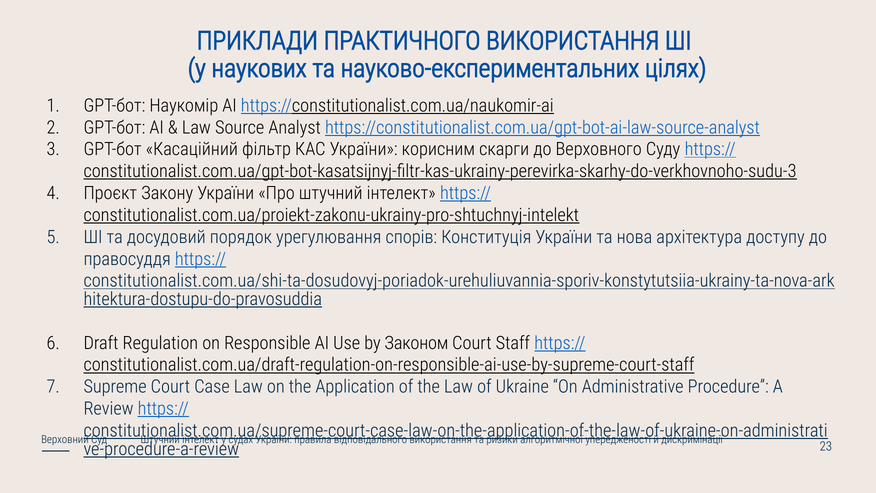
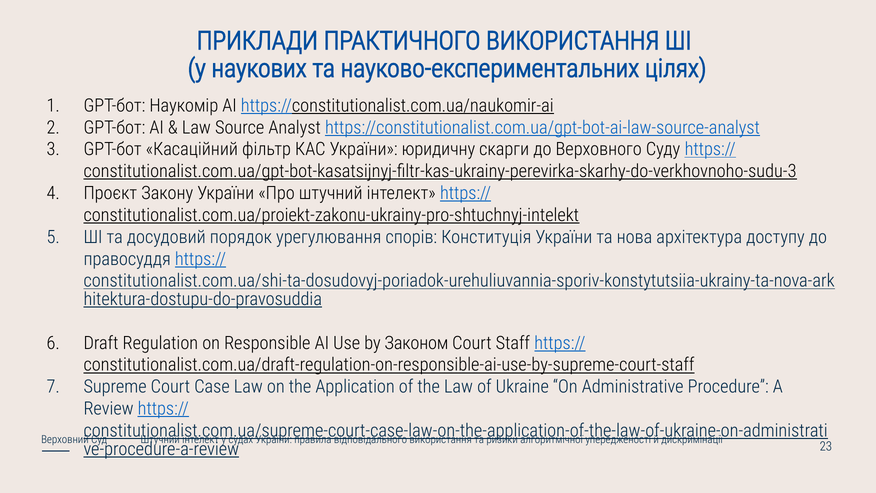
корисним: корисним -> юридичну (438, 149)
